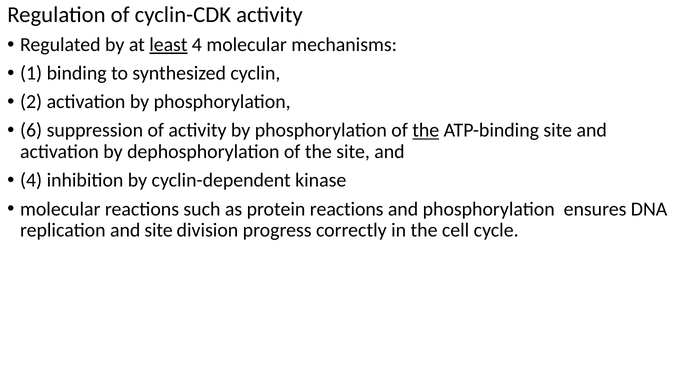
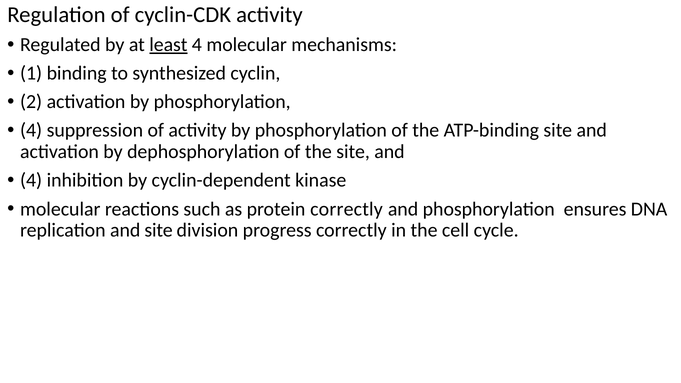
6: 6 -> 4 (31, 130)
the underline: present -> none (426, 130)
protein reactions: reactions -> correctly (347, 209)
